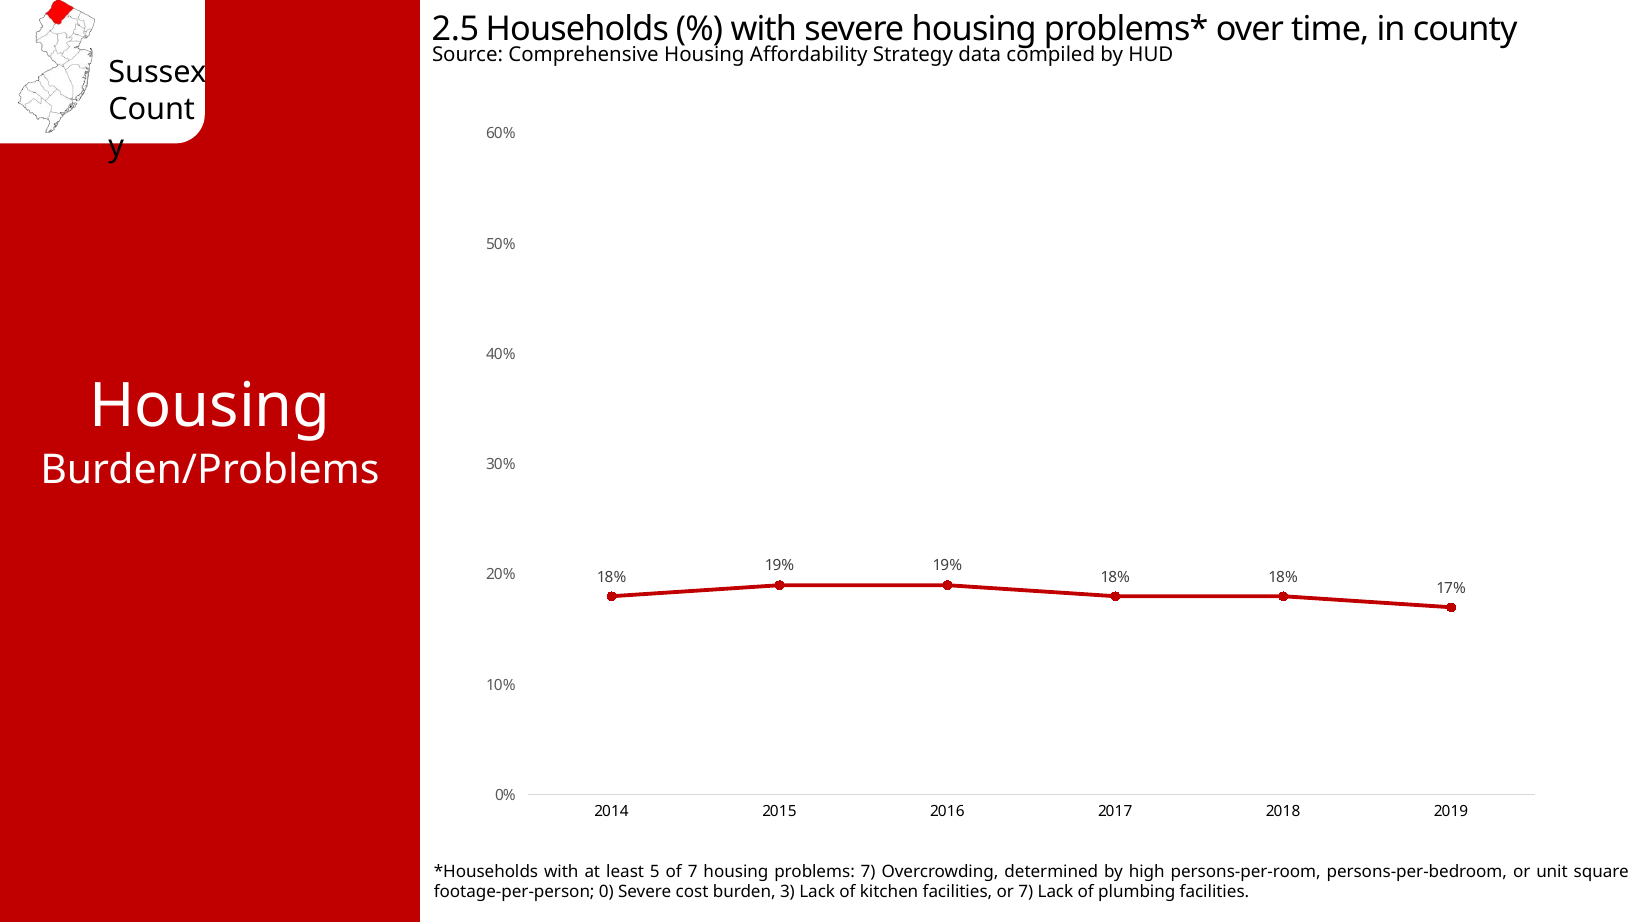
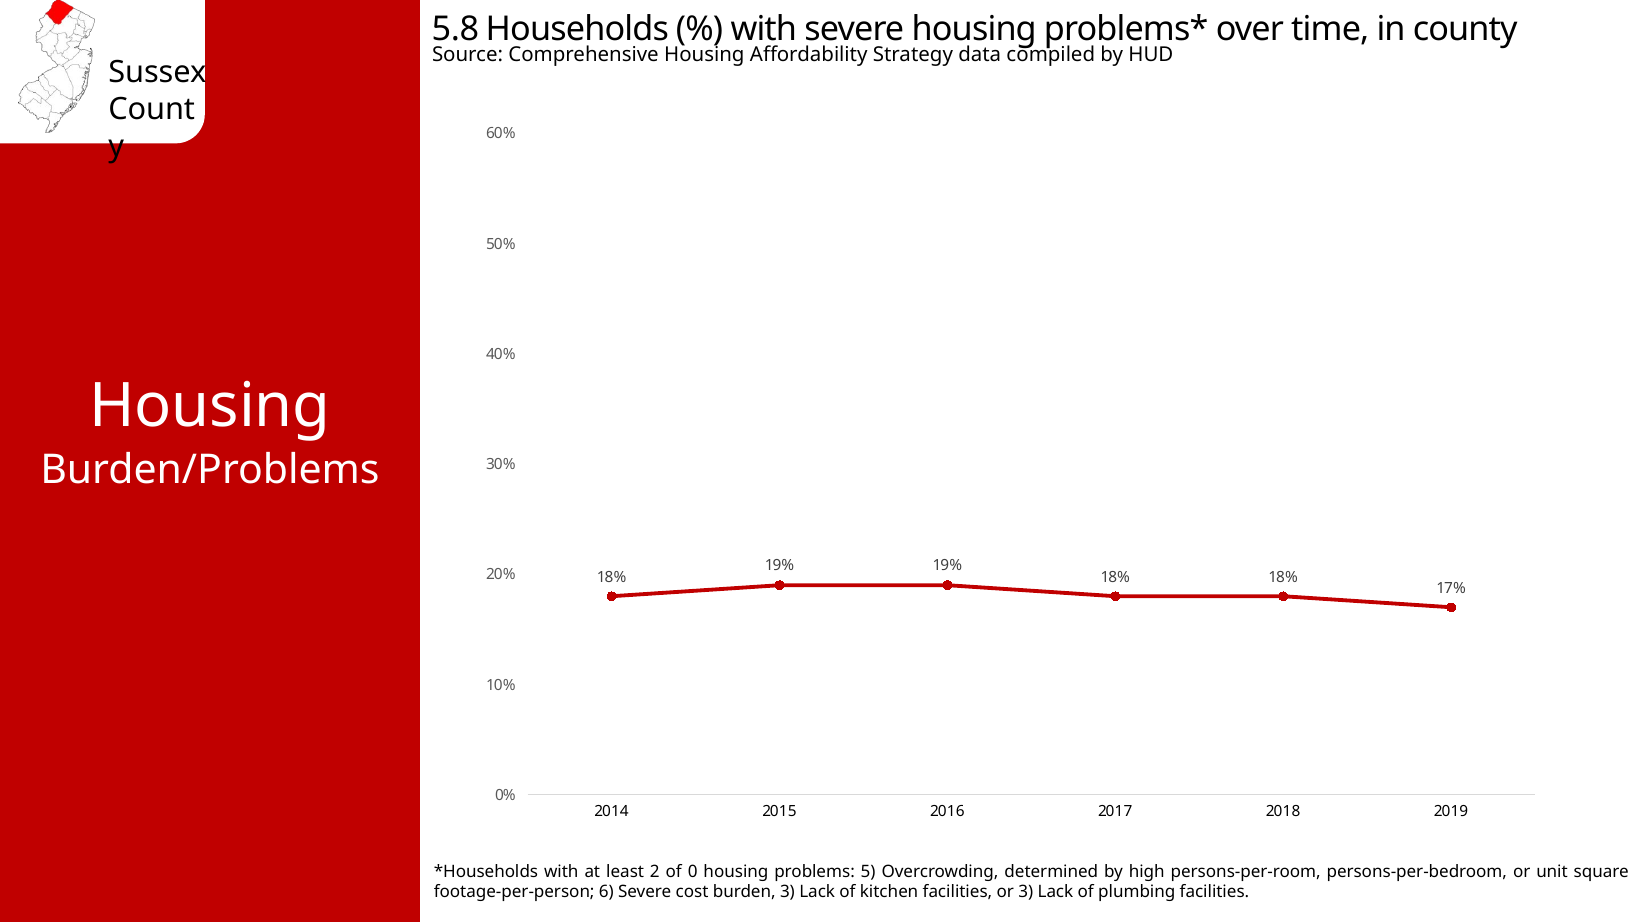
2.5: 2.5 -> 5.8 (455, 29)
5: 5 -> 2 (655, 872)
of 7: 7 -> 0 (693, 872)
problems 7: 7 -> 5 (868, 872)
0: 0 -> 6 (606, 892)
or 7: 7 -> 3 (1026, 892)
